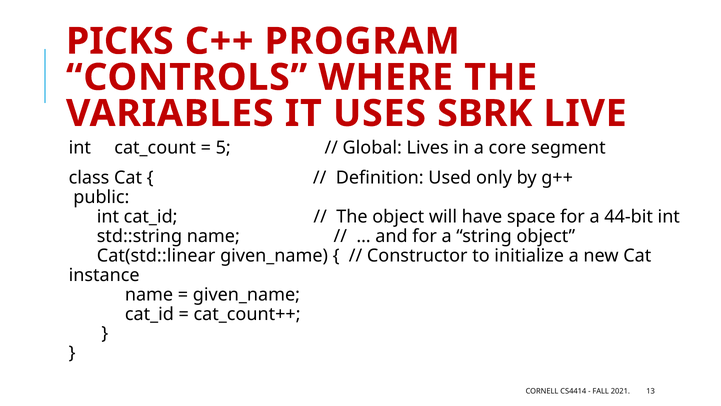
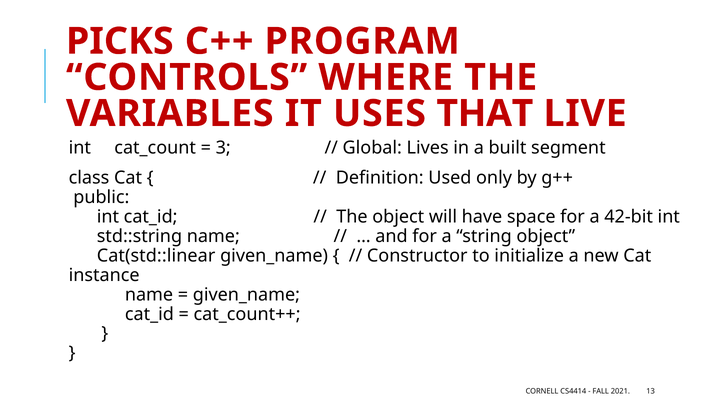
SBRK: SBRK -> THAT (485, 113)
5: 5 -> 3 (223, 148)
core: core -> built (508, 148)
44-bit: 44-bit -> 42-bit (629, 216)
